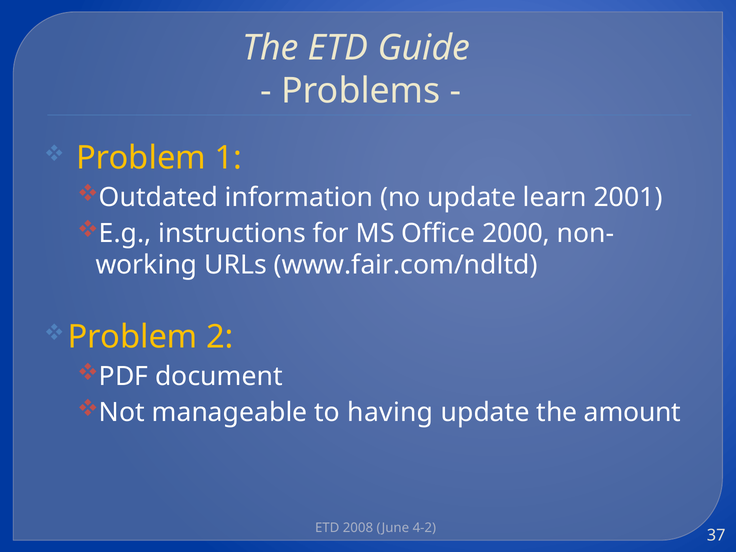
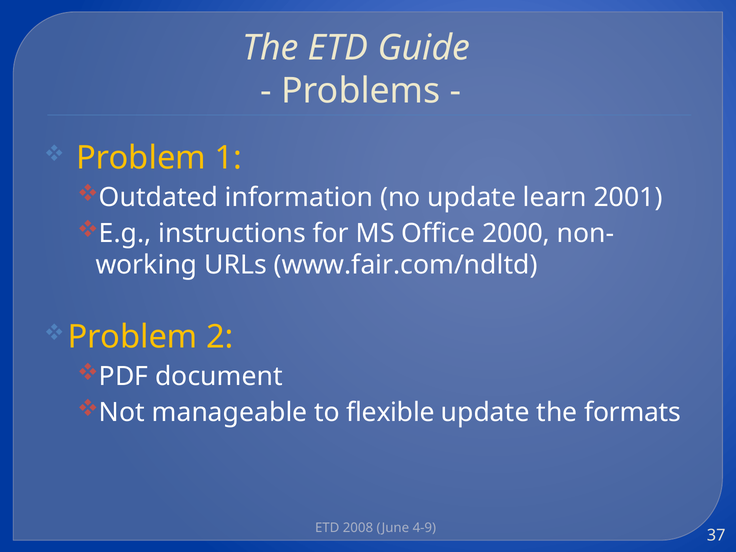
having: having -> flexible (391, 412)
amount: amount -> formats (632, 412)
4-2: 4-2 -> 4-9 (424, 528)
